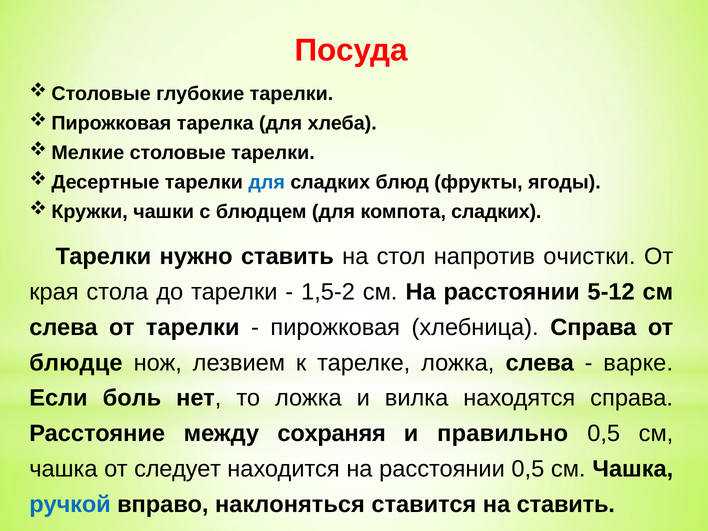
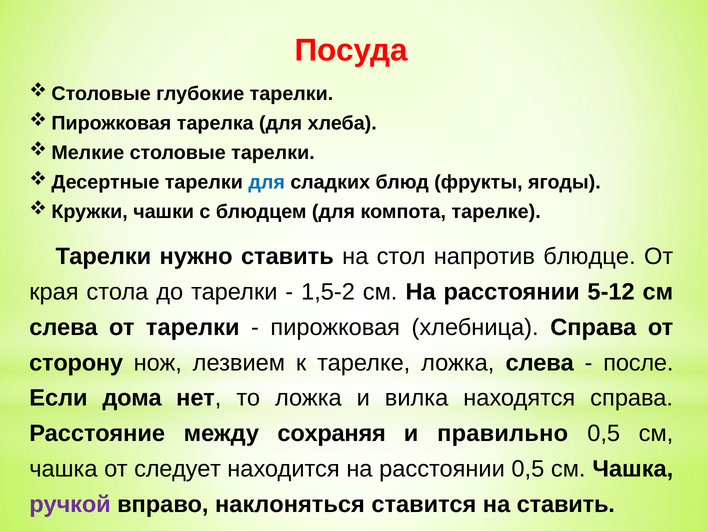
компота сладких: сладких -> тарелке (496, 212)
очистки: очистки -> блюдце (589, 257)
блюдце: блюдце -> сторону (76, 363)
варке: варке -> после (638, 363)
боль: боль -> дома (132, 398)
ручкой colour: blue -> purple (70, 504)
